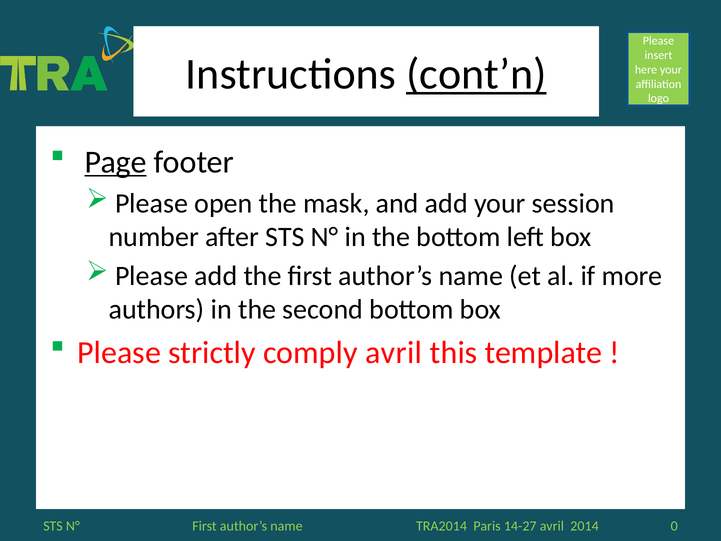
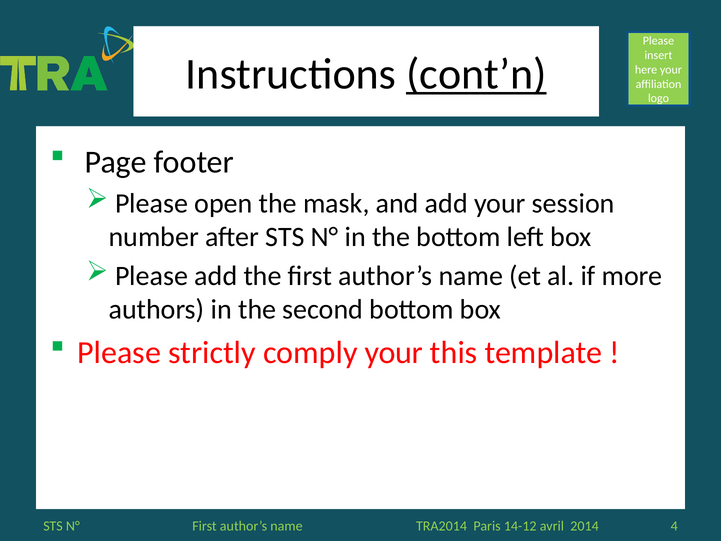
Page underline: present -> none (116, 162)
comply avril: avril -> your (394, 352)
14-27: 14-27 -> 14-12 (520, 526)
0: 0 -> 4 (674, 526)
